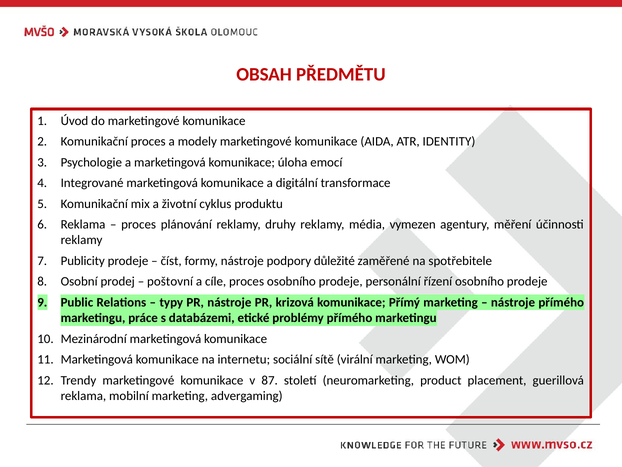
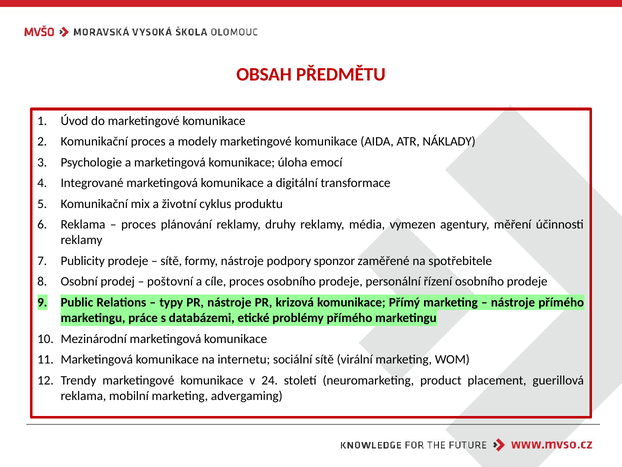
IDENTITY: IDENTITY -> NÁKLADY (449, 141)
číst: číst -> sítě (171, 261)
důležité: důležité -> sponzor (334, 261)
87: 87 -> 24 (270, 380)
